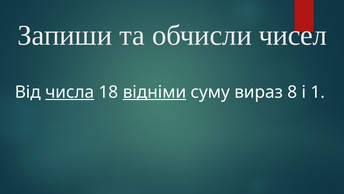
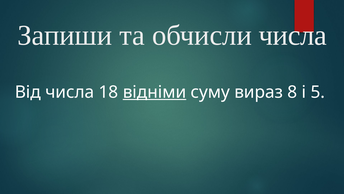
обчисли чисел: чисел -> числа (293, 35)
числа underline: present -> none (70, 92)
1: 1 -> 5 (318, 92)
